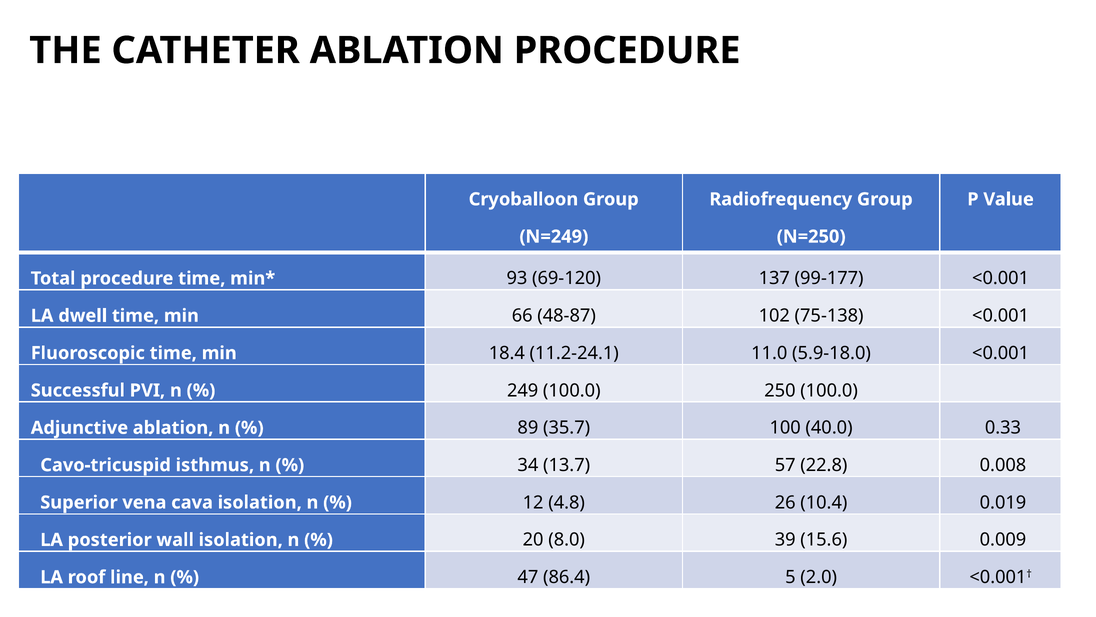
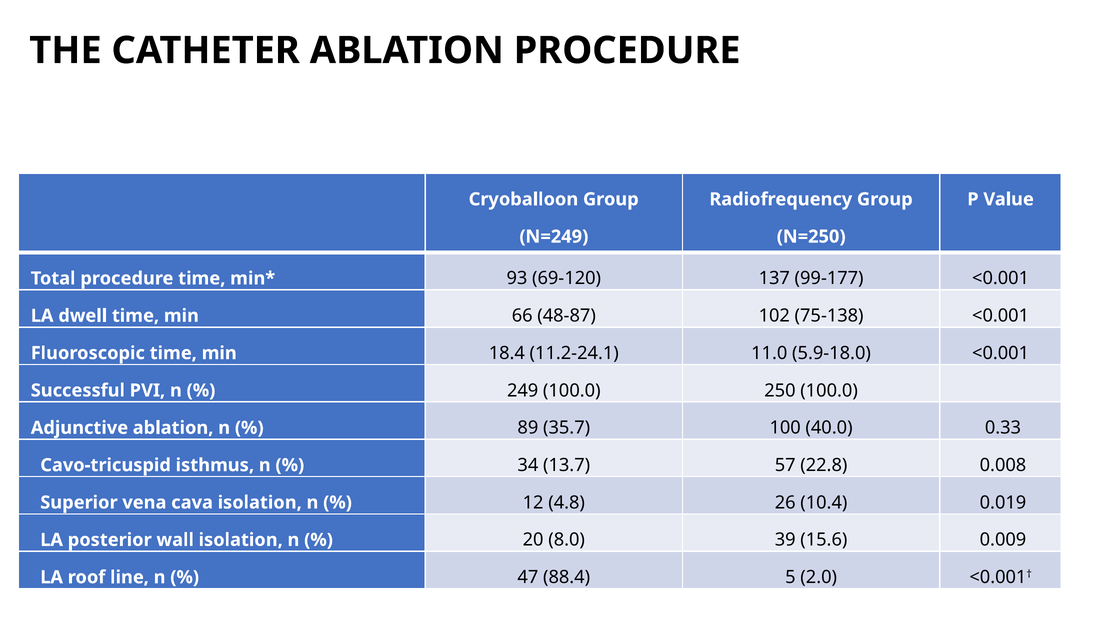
86.4: 86.4 -> 88.4 (567, 577)
